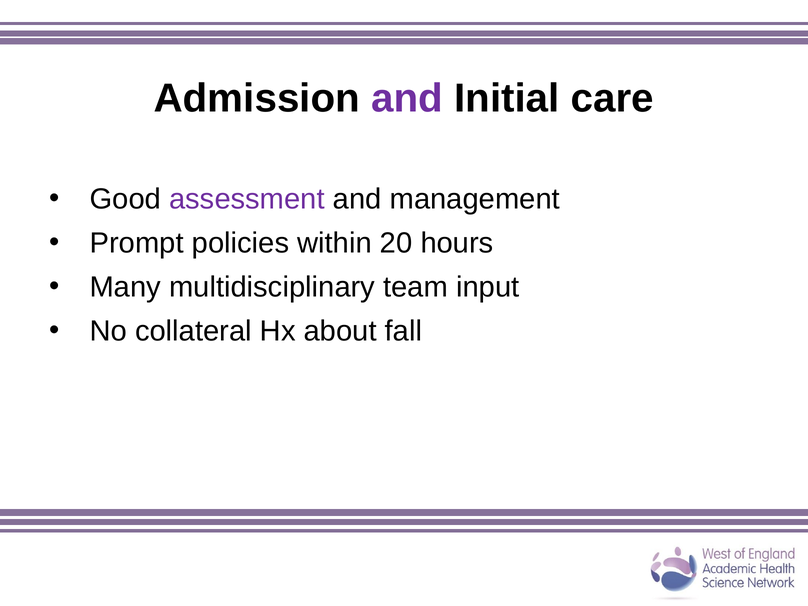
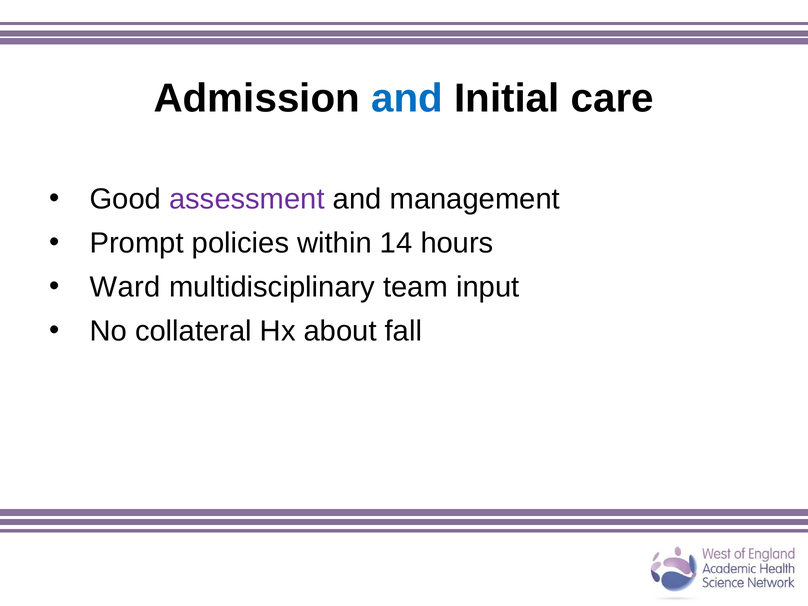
and colour: purple -> blue (407, 99)
20: 20 -> 14 (396, 243)
Many: Many -> Ward (125, 287)
